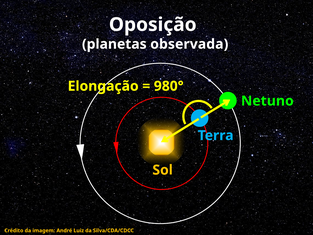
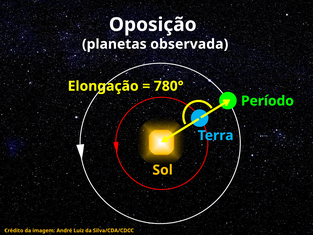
980°: 980° -> 780° (169, 86)
Netuno: Netuno -> Período (267, 101)
